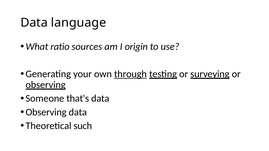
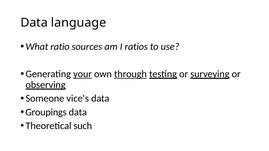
origin: origin -> ratios (136, 47)
your underline: none -> present (83, 74)
that's: that's -> vice's (78, 99)
Observing: Observing -> Groupings (46, 112)
